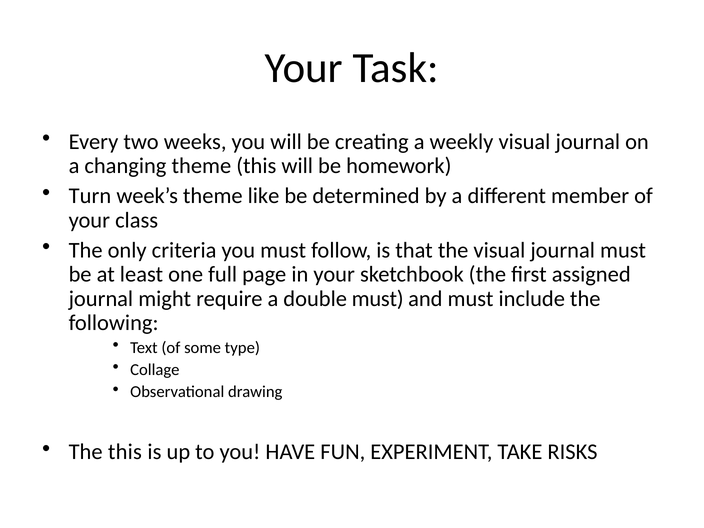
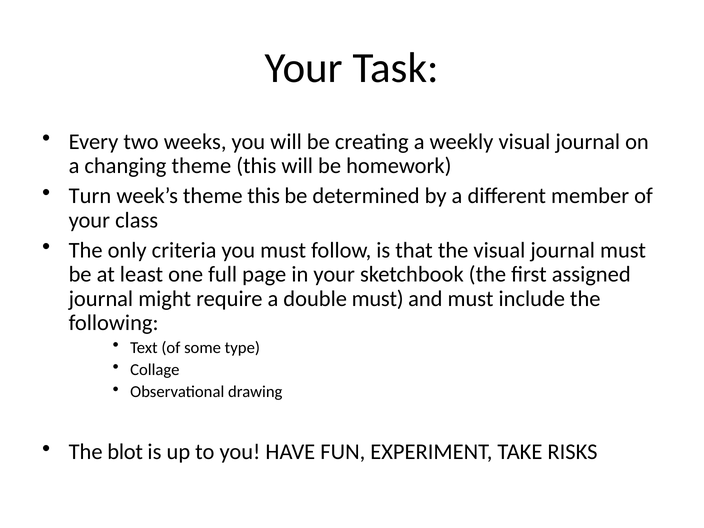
week’s theme like: like -> this (264, 196)
The this: this -> blot (125, 452)
